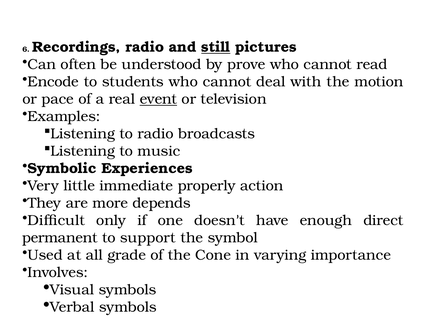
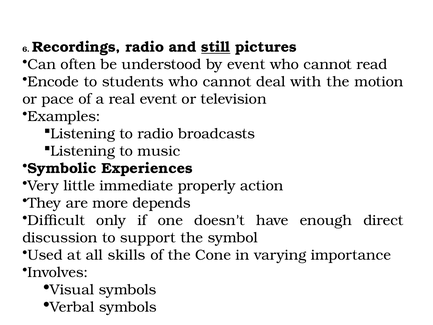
by prove: prove -> event (246, 64)
event underline: present -> none (158, 99)
permanent: permanent -> discussion (60, 238)
grade: grade -> skills (127, 255)
